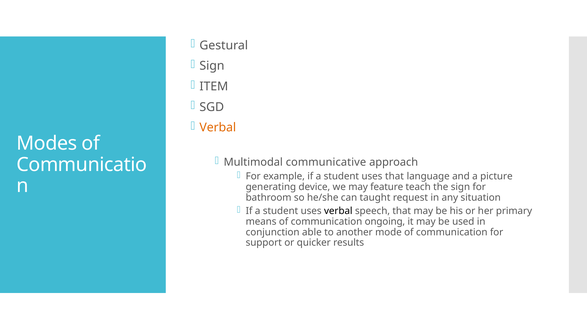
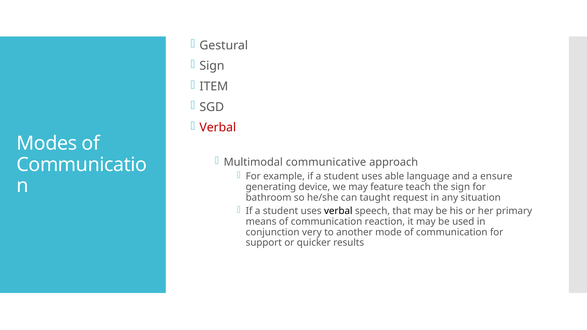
Verbal colour: orange -> red (218, 128)
uses that: that -> able (395, 176)
picture: picture -> ensure (496, 176)
ongoing: ongoing -> reaction (385, 222)
able: able -> very (312, 232)
